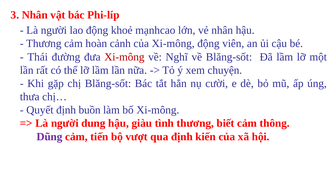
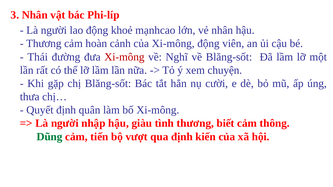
buồn: buồn -> quân (90, 110)
dung: dung -> nhập (93, 124)
Dũng colour: purple -> green (50, 137)
